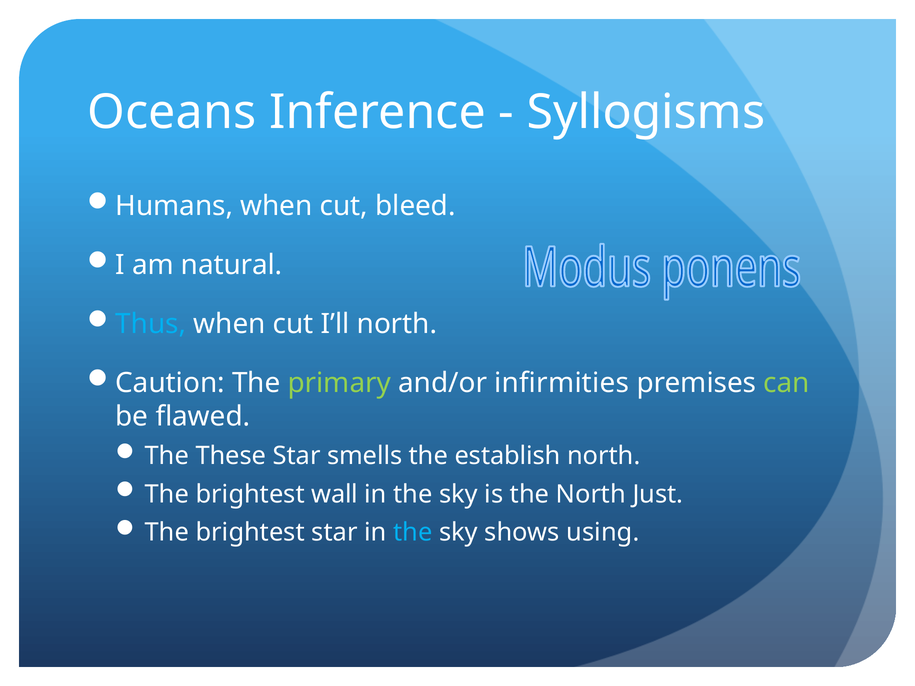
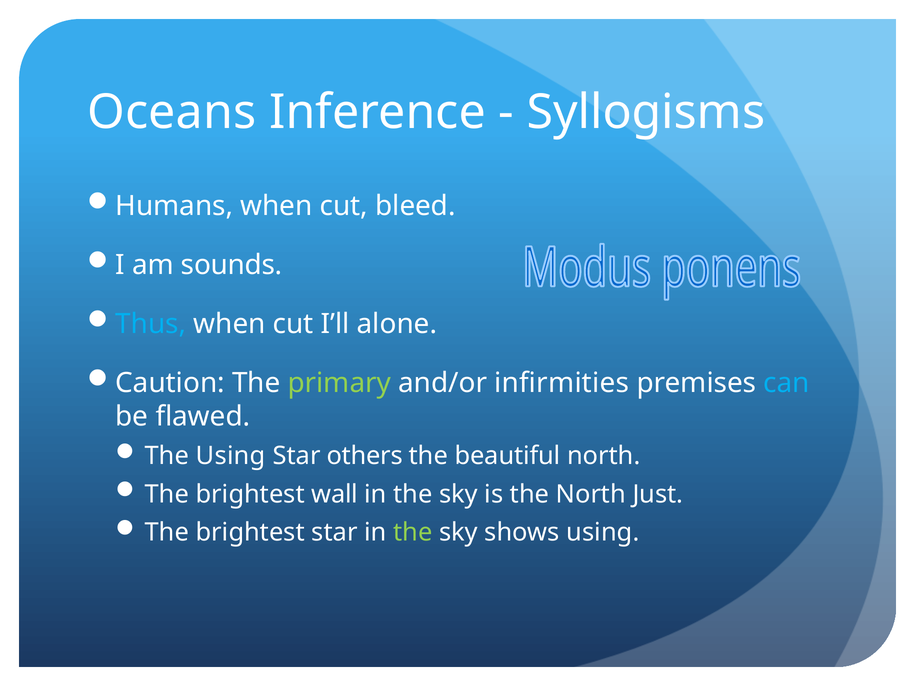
natural: natural -> sounds (232, 265)
I’ll north: north -> alone (397, 324)
can colour: light green -> light blue (787, 383)
The These: These -> Using (231, 456)
smells: smells -> others (365, 456)
establish: establish -> beautiful (508, 456)
the colour: light blue -> light green (413, 533)
